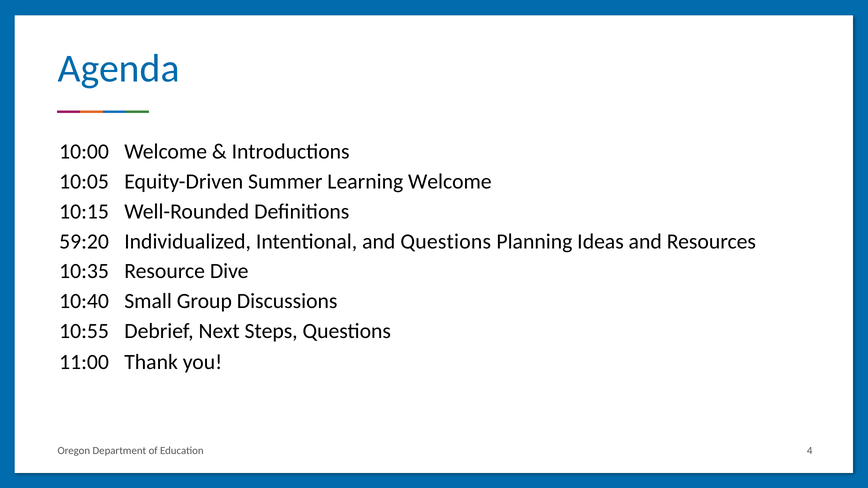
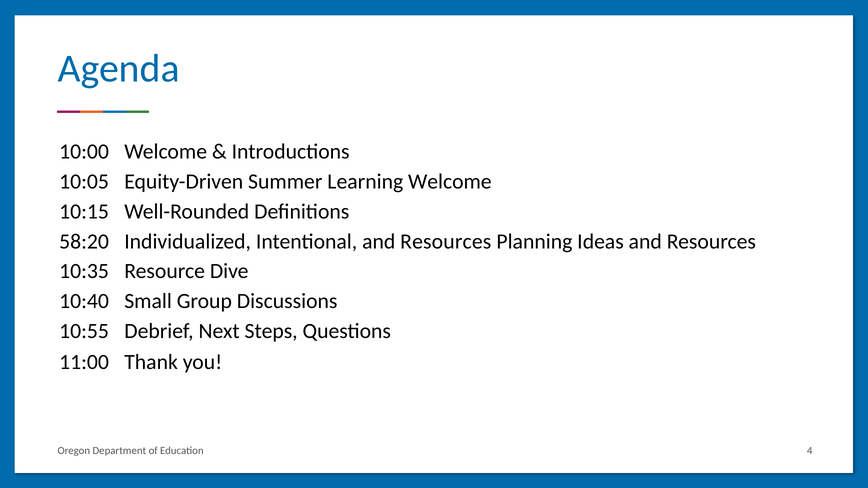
59:20: 59:20 -> 58:20 (84, 241)
Intentional and Questions: Questions -> Resources (446, 241)
